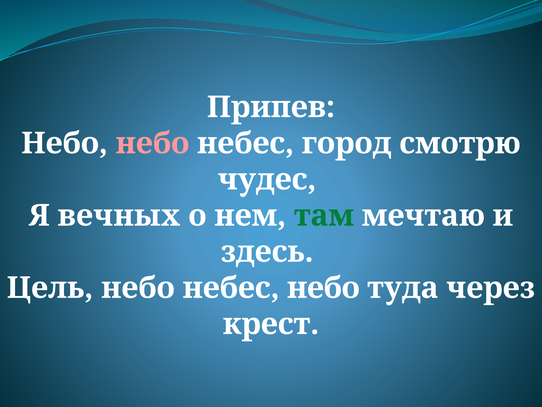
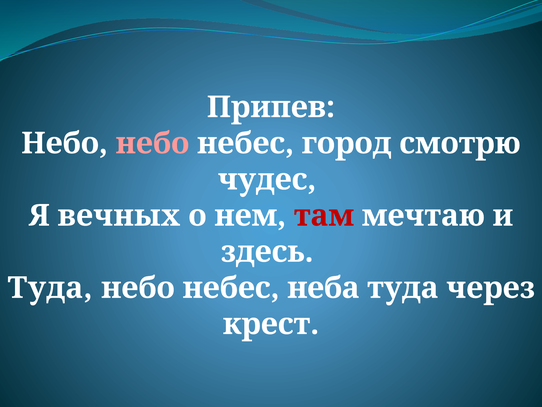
там colour: green -> red (324, 215)
Цель: Цель -> Туда (50, 288)
небес небо: небо -> неба (323, 288)
